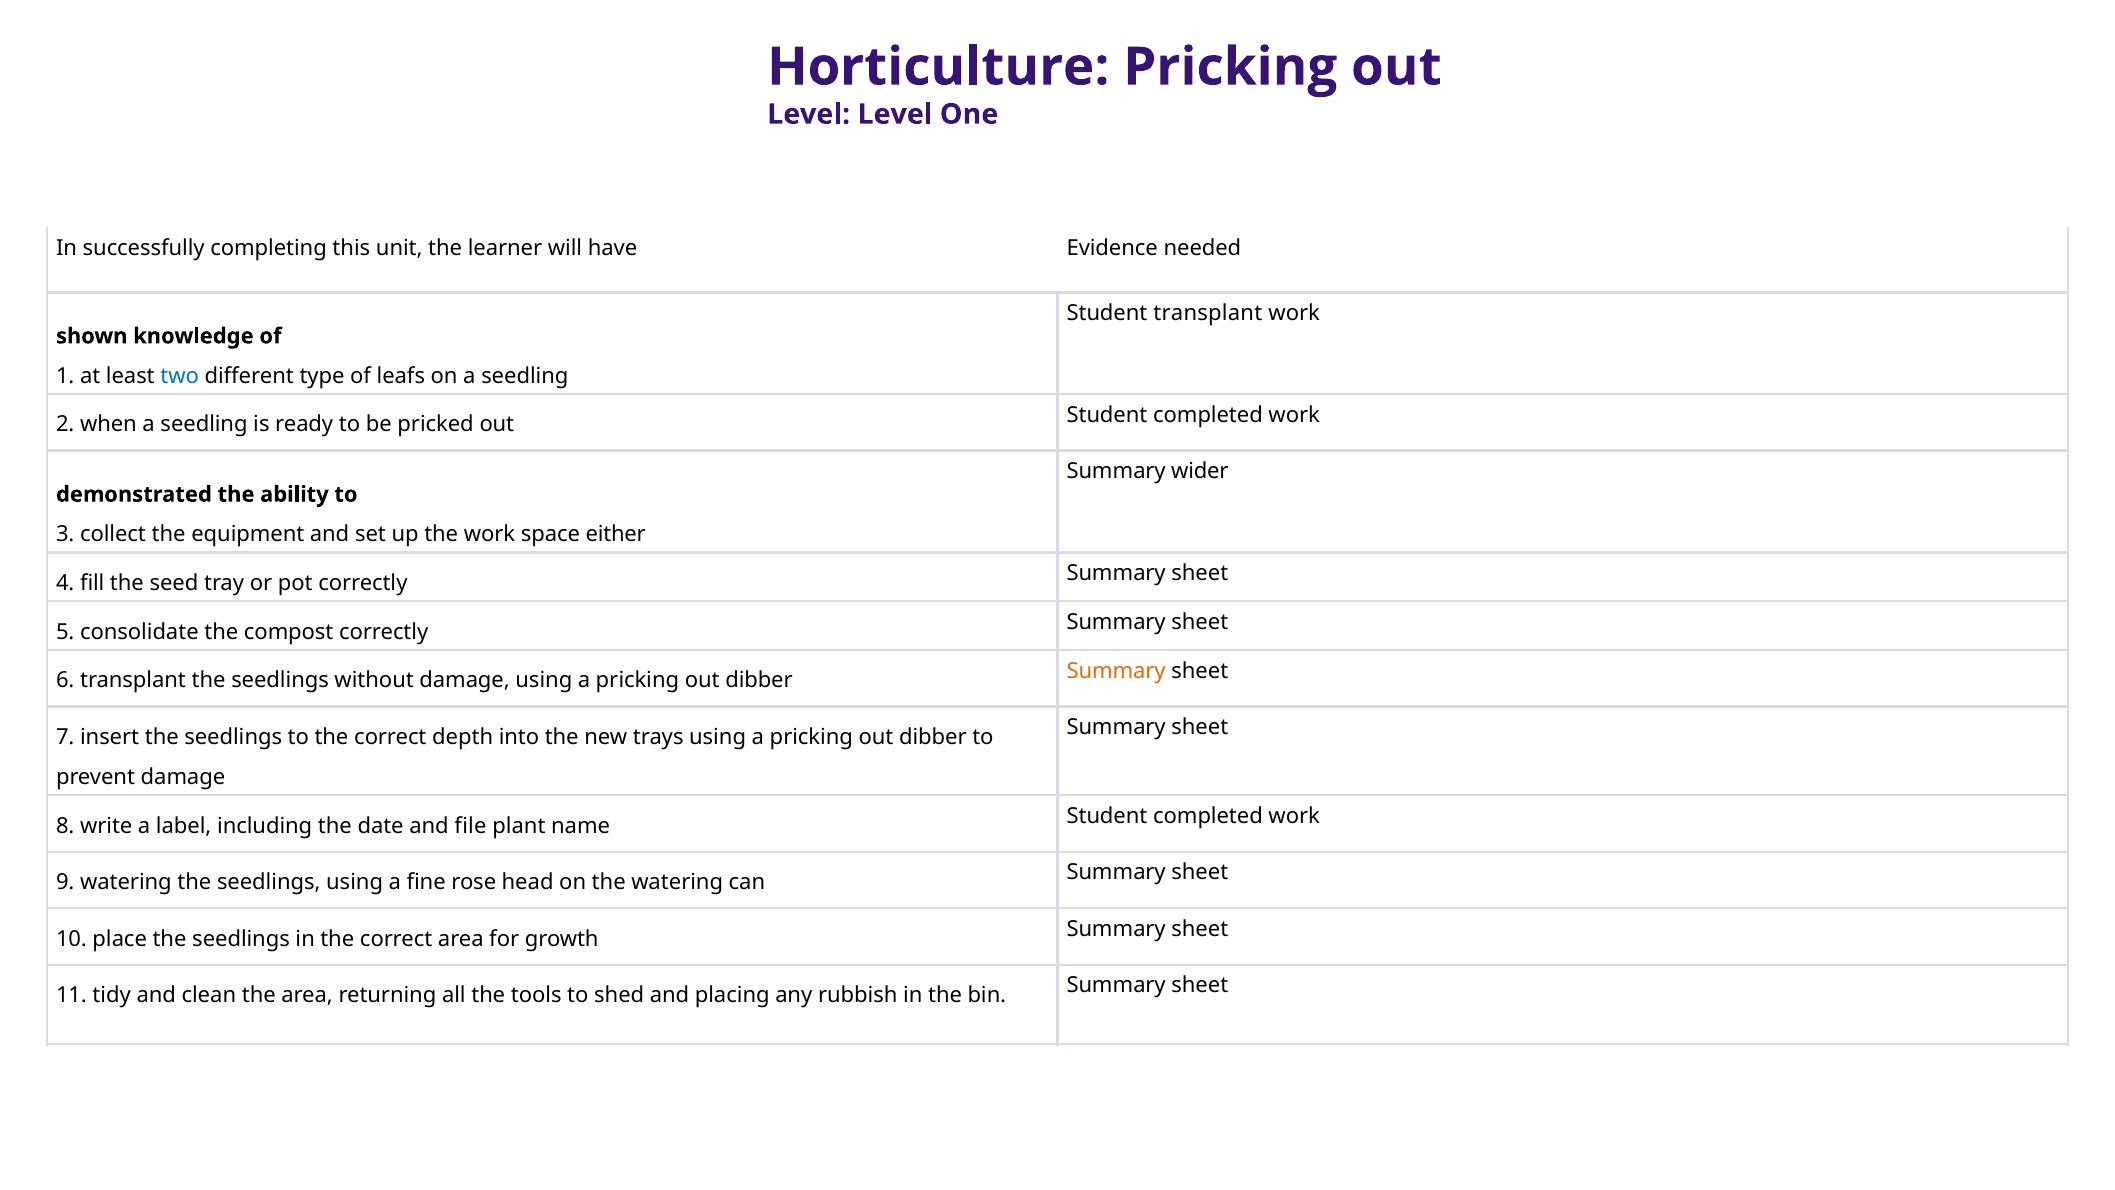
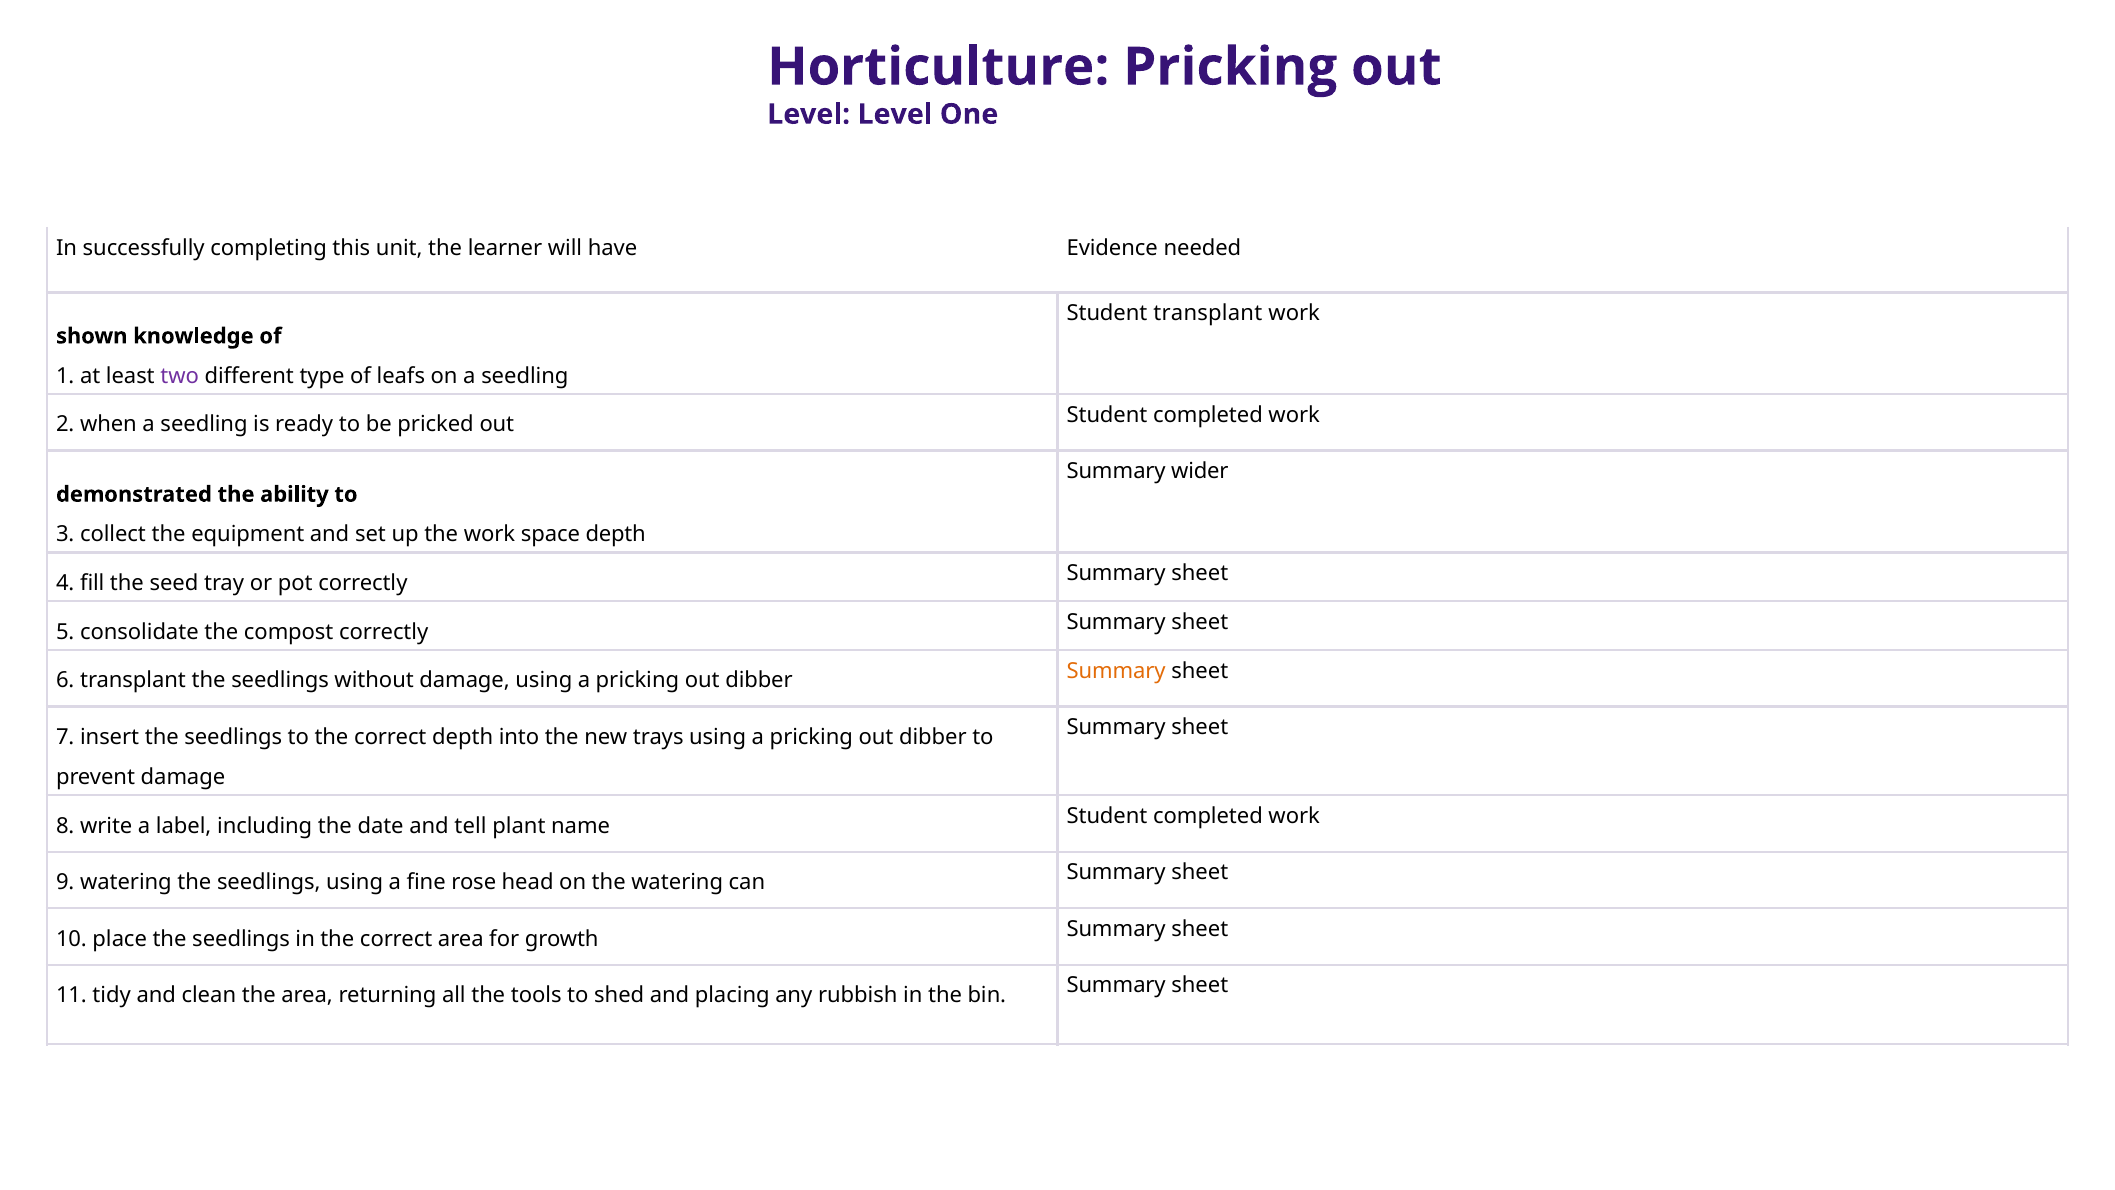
two colour: blue -> purple (180, 376)
space either: either -> depth (616, 534)
file: file -> tell (471, 825)
